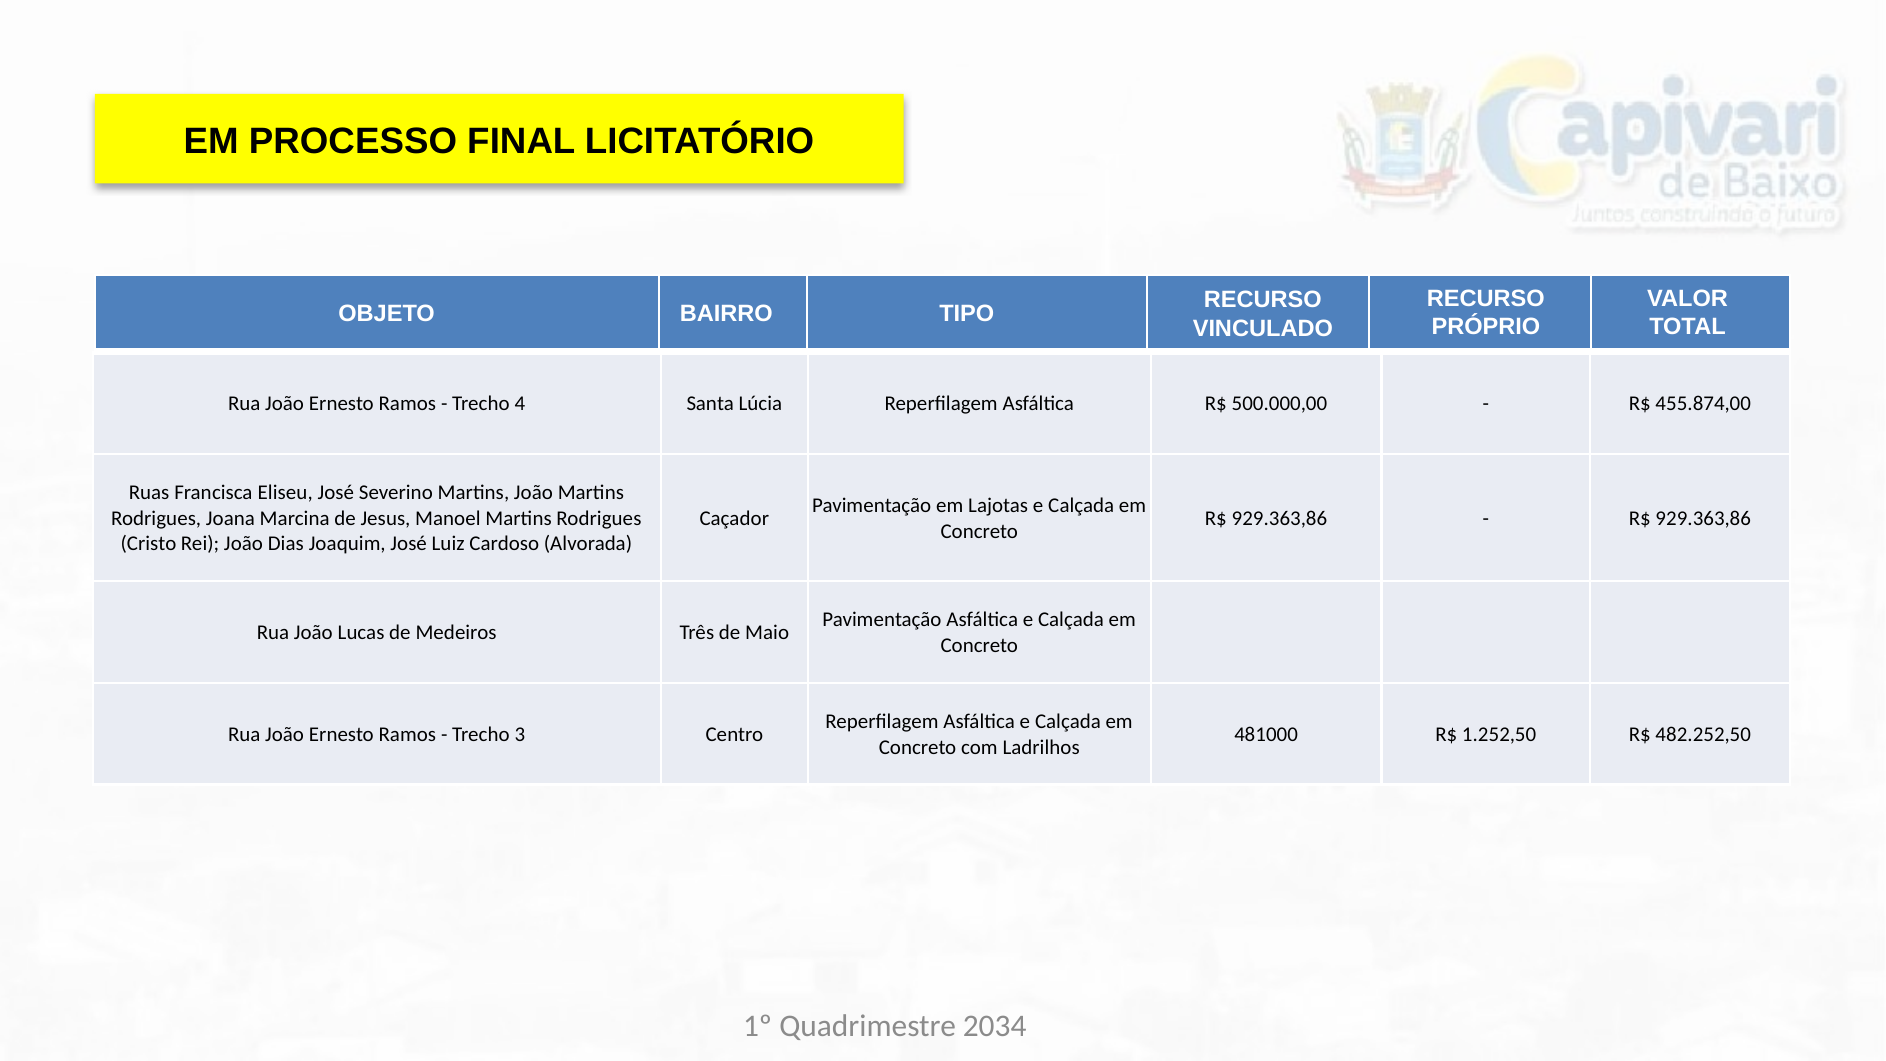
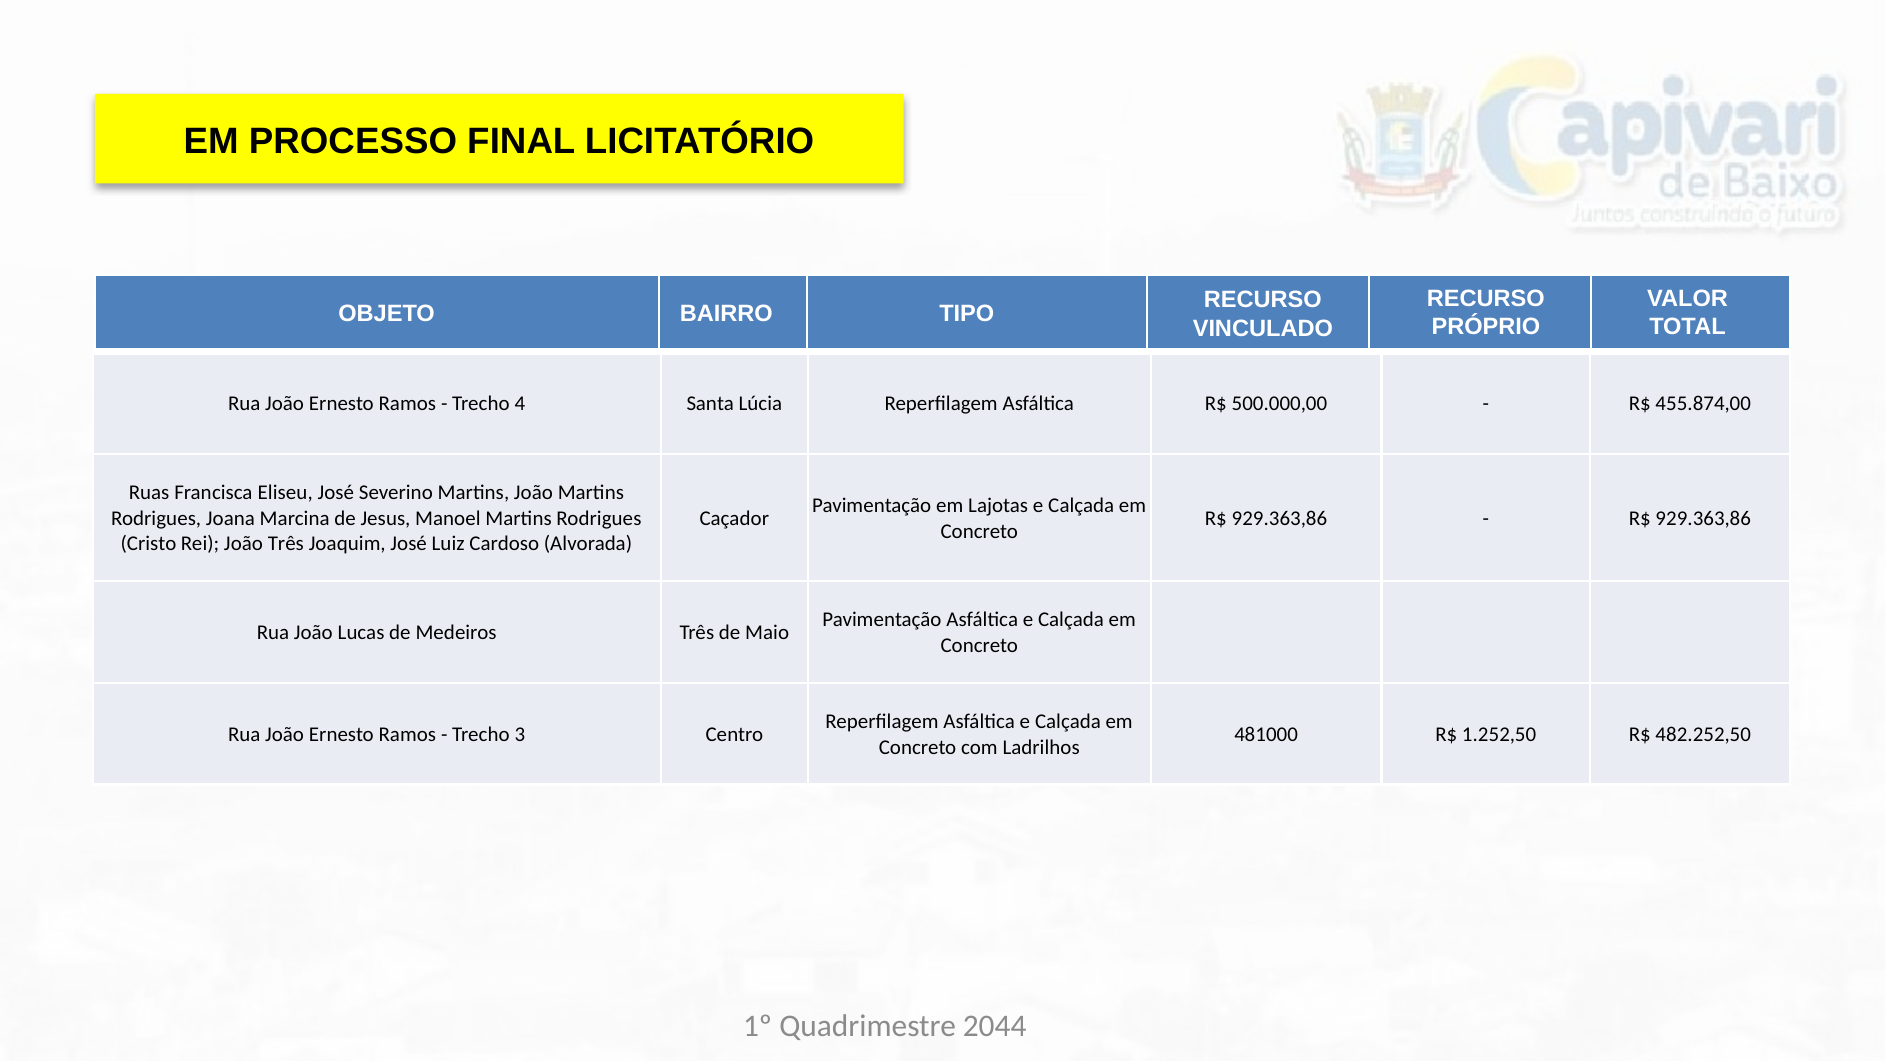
João Dias: Dias -> Três (286, 544)
2034: 2034 -> 2044 (995, 1026)
